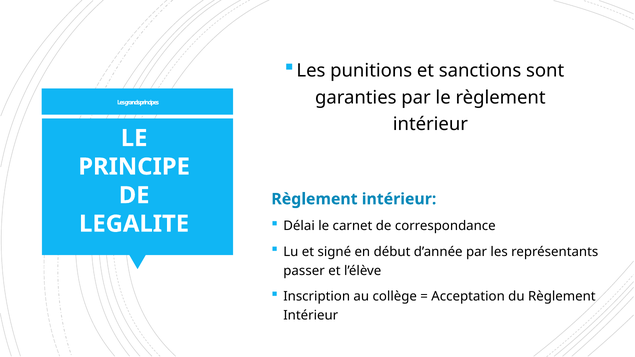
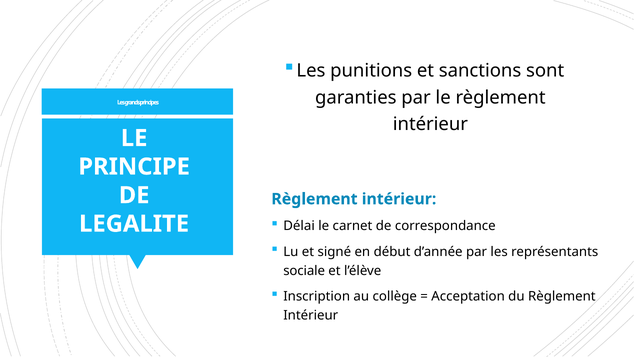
passer: passer -> sociale (304, 271)
